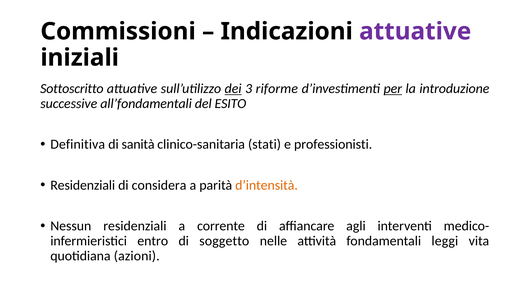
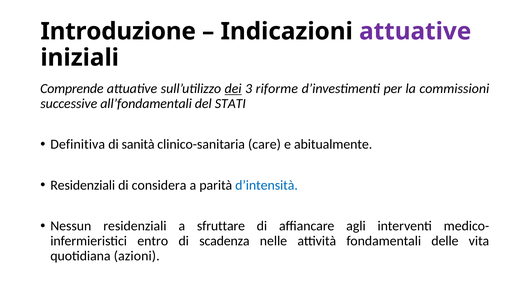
Commissioni: Commissioni -> Introduzione (118, 31)
Sottoscritto: Sottoscritto -> Comprende (72, 89)
per underline: present -> none (393, 89)
introduzione: introduzione -> commissioni (454, 89)
ESITO: ESITO -> STATI (230, 104)
stati: stati -> care (264, 144)
professionisti: professionisti -> abitualmente (333, 144)
d’intensità colour: orange -> blue (267, 185)
corrente: corrente -> sfruttare (221, 226)
soggetto: soggetto -> scadenza (224, 241)
leggi: leggi -> delle (445, 241)
